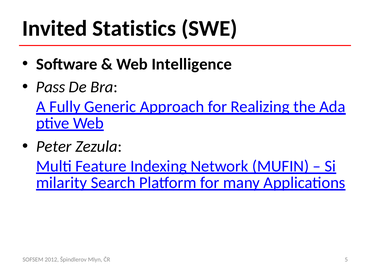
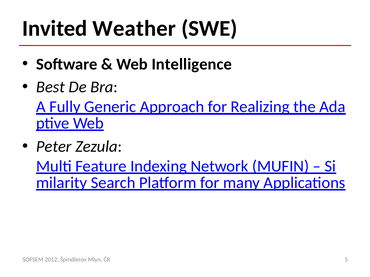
Statistics: Statistics -> Weather (134, 28)
Pass: Pass -> Best (50, 87)
